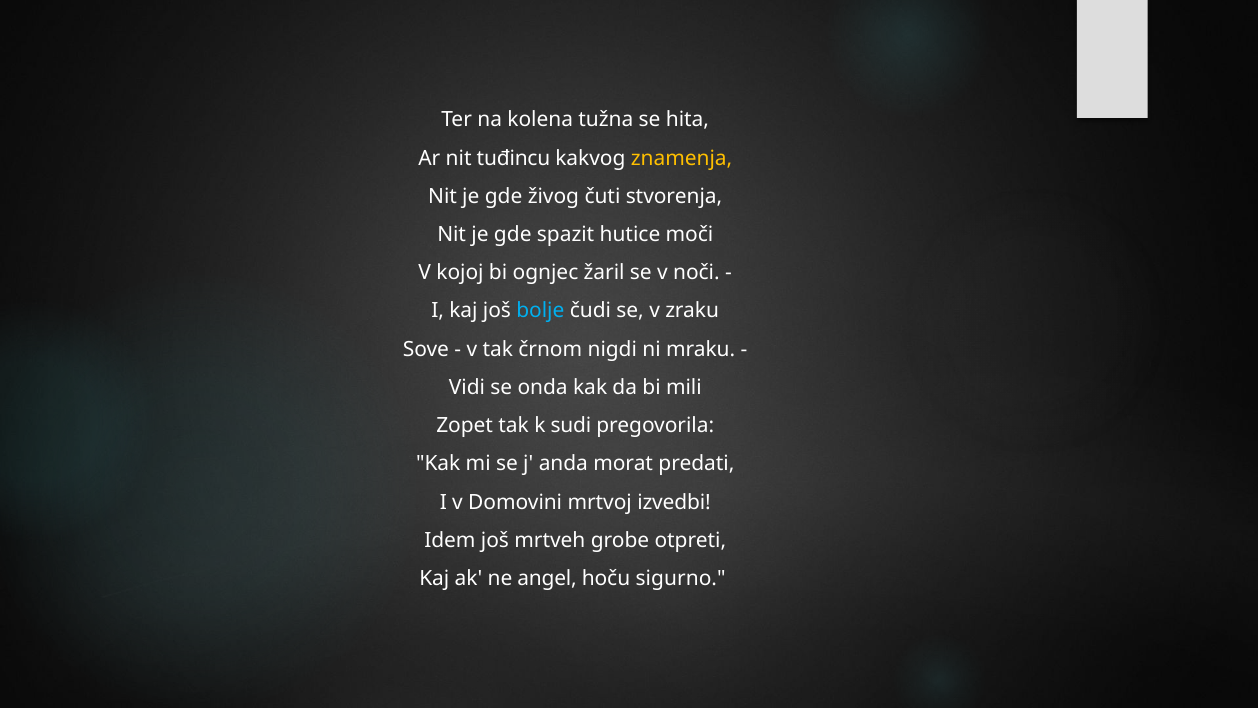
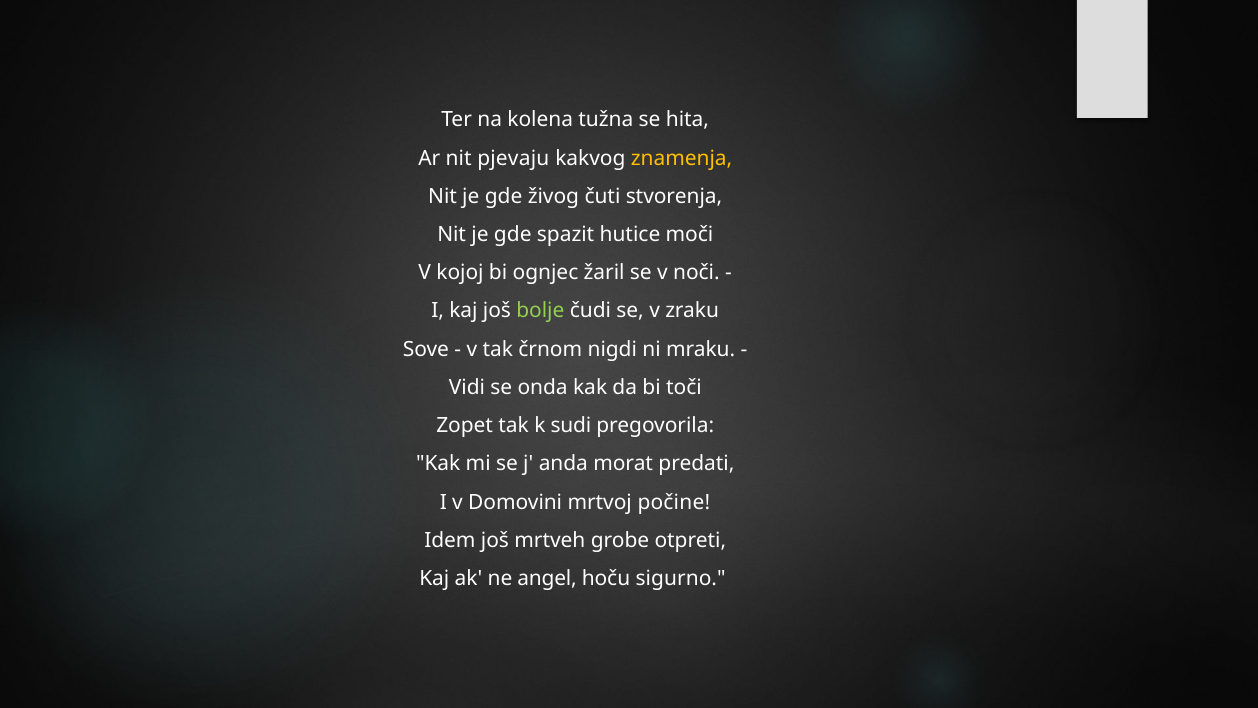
tuđincu: tuđincu -> pjevaju (513, 158)
bolje colour: light blue -> light green (540, 311)
mili: mili -> toči (684, 387)
izvedbi: izvedbi -> počine (674, 502)
